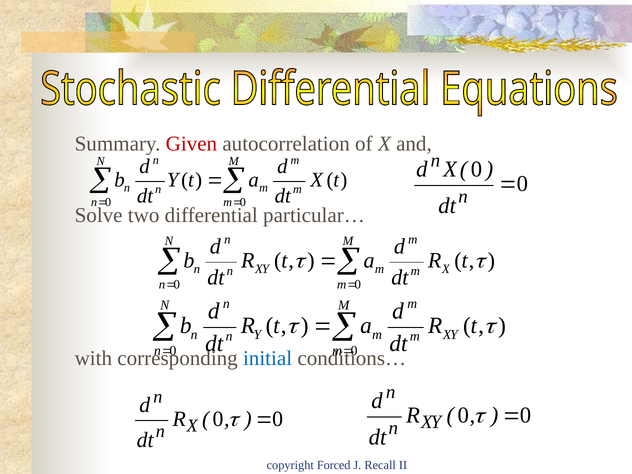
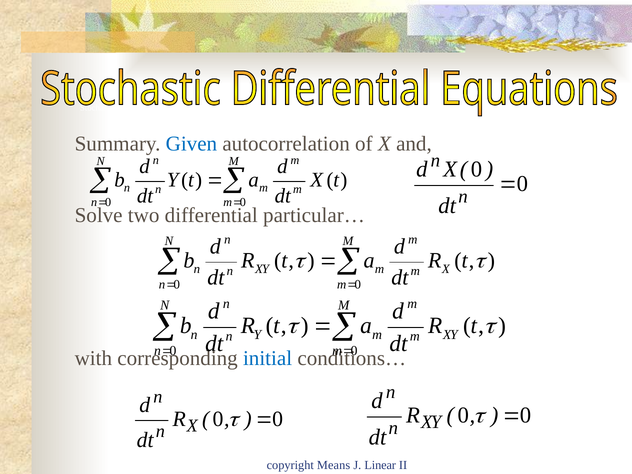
Given colour: red -> blue (191, 144)
Forced: Forced -> Means (334, 465)
Recall: Recall -> Linear (380, 465)
